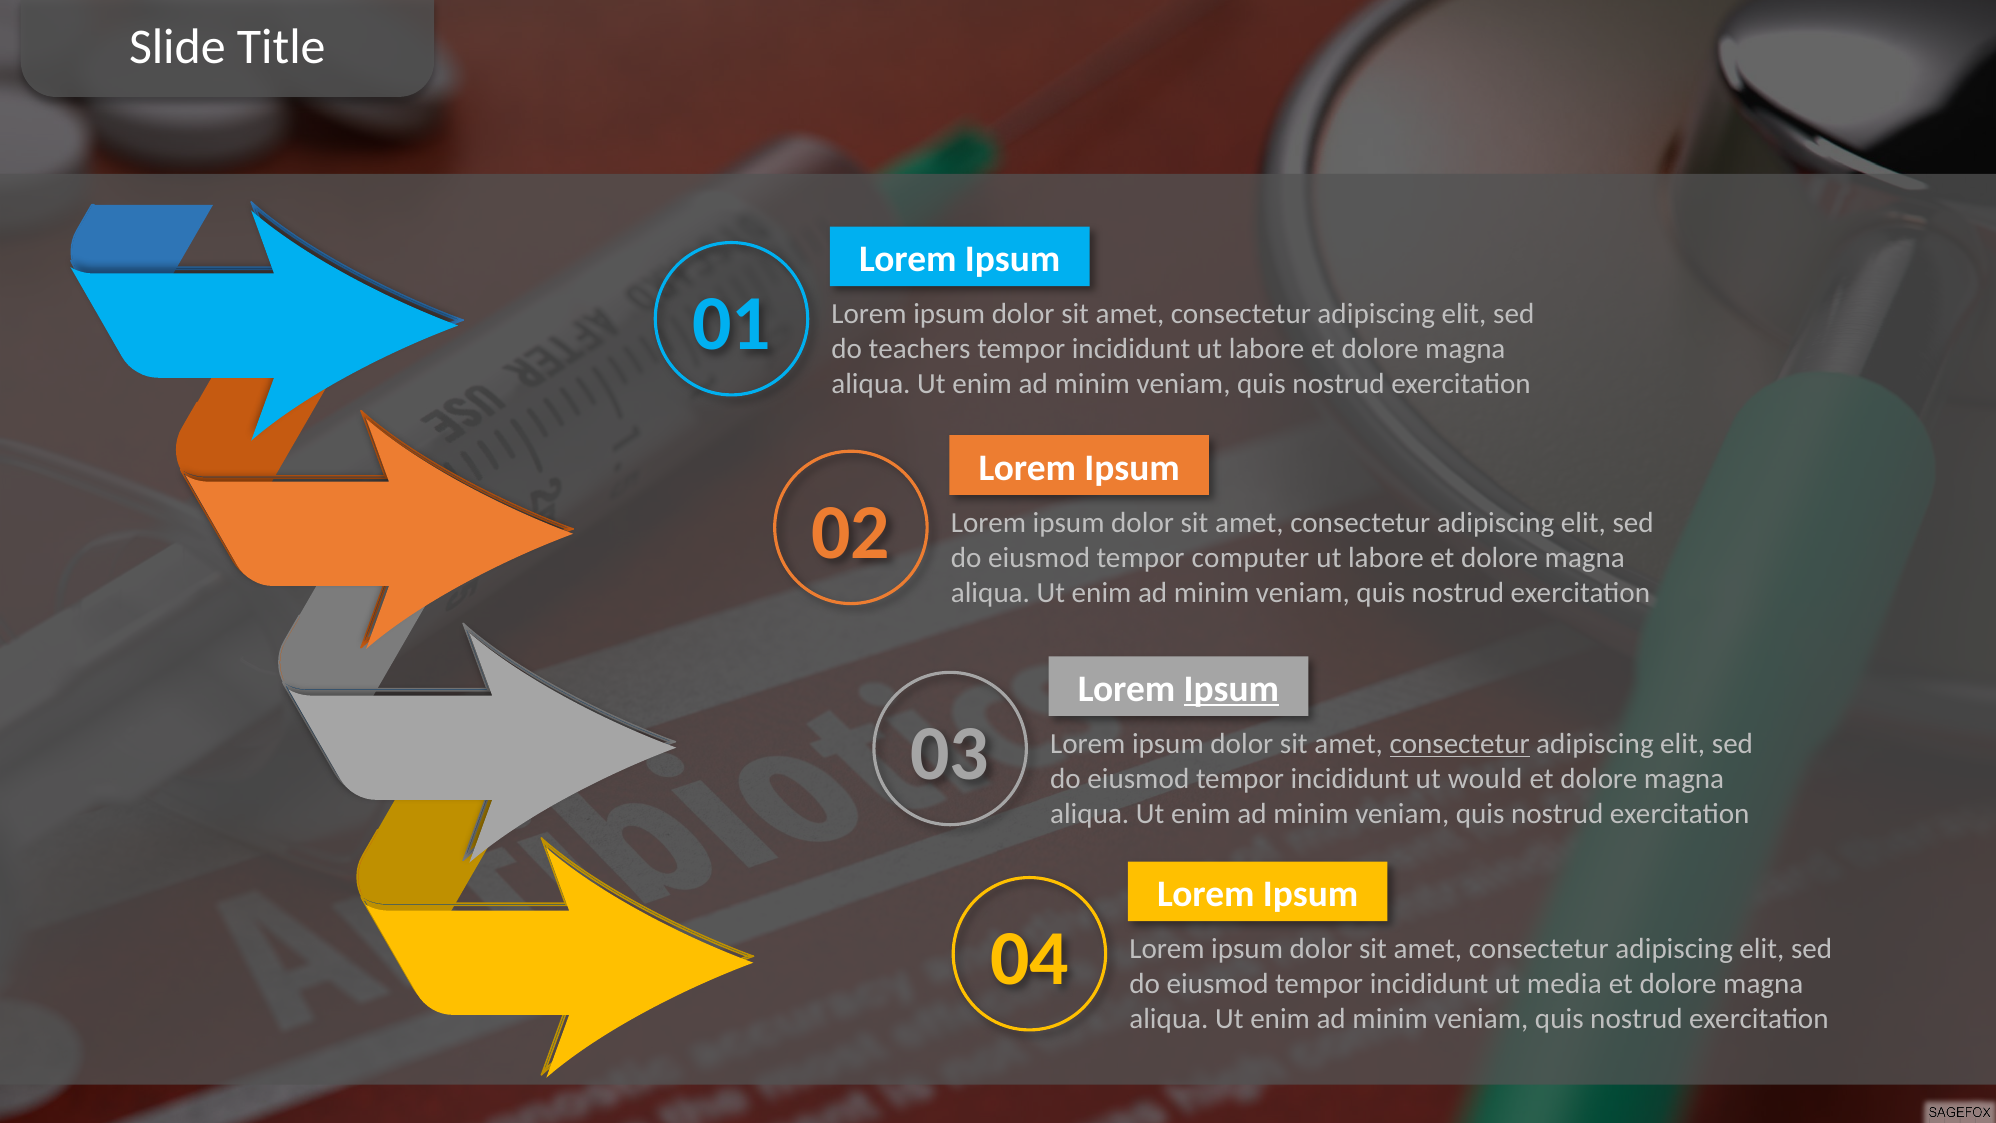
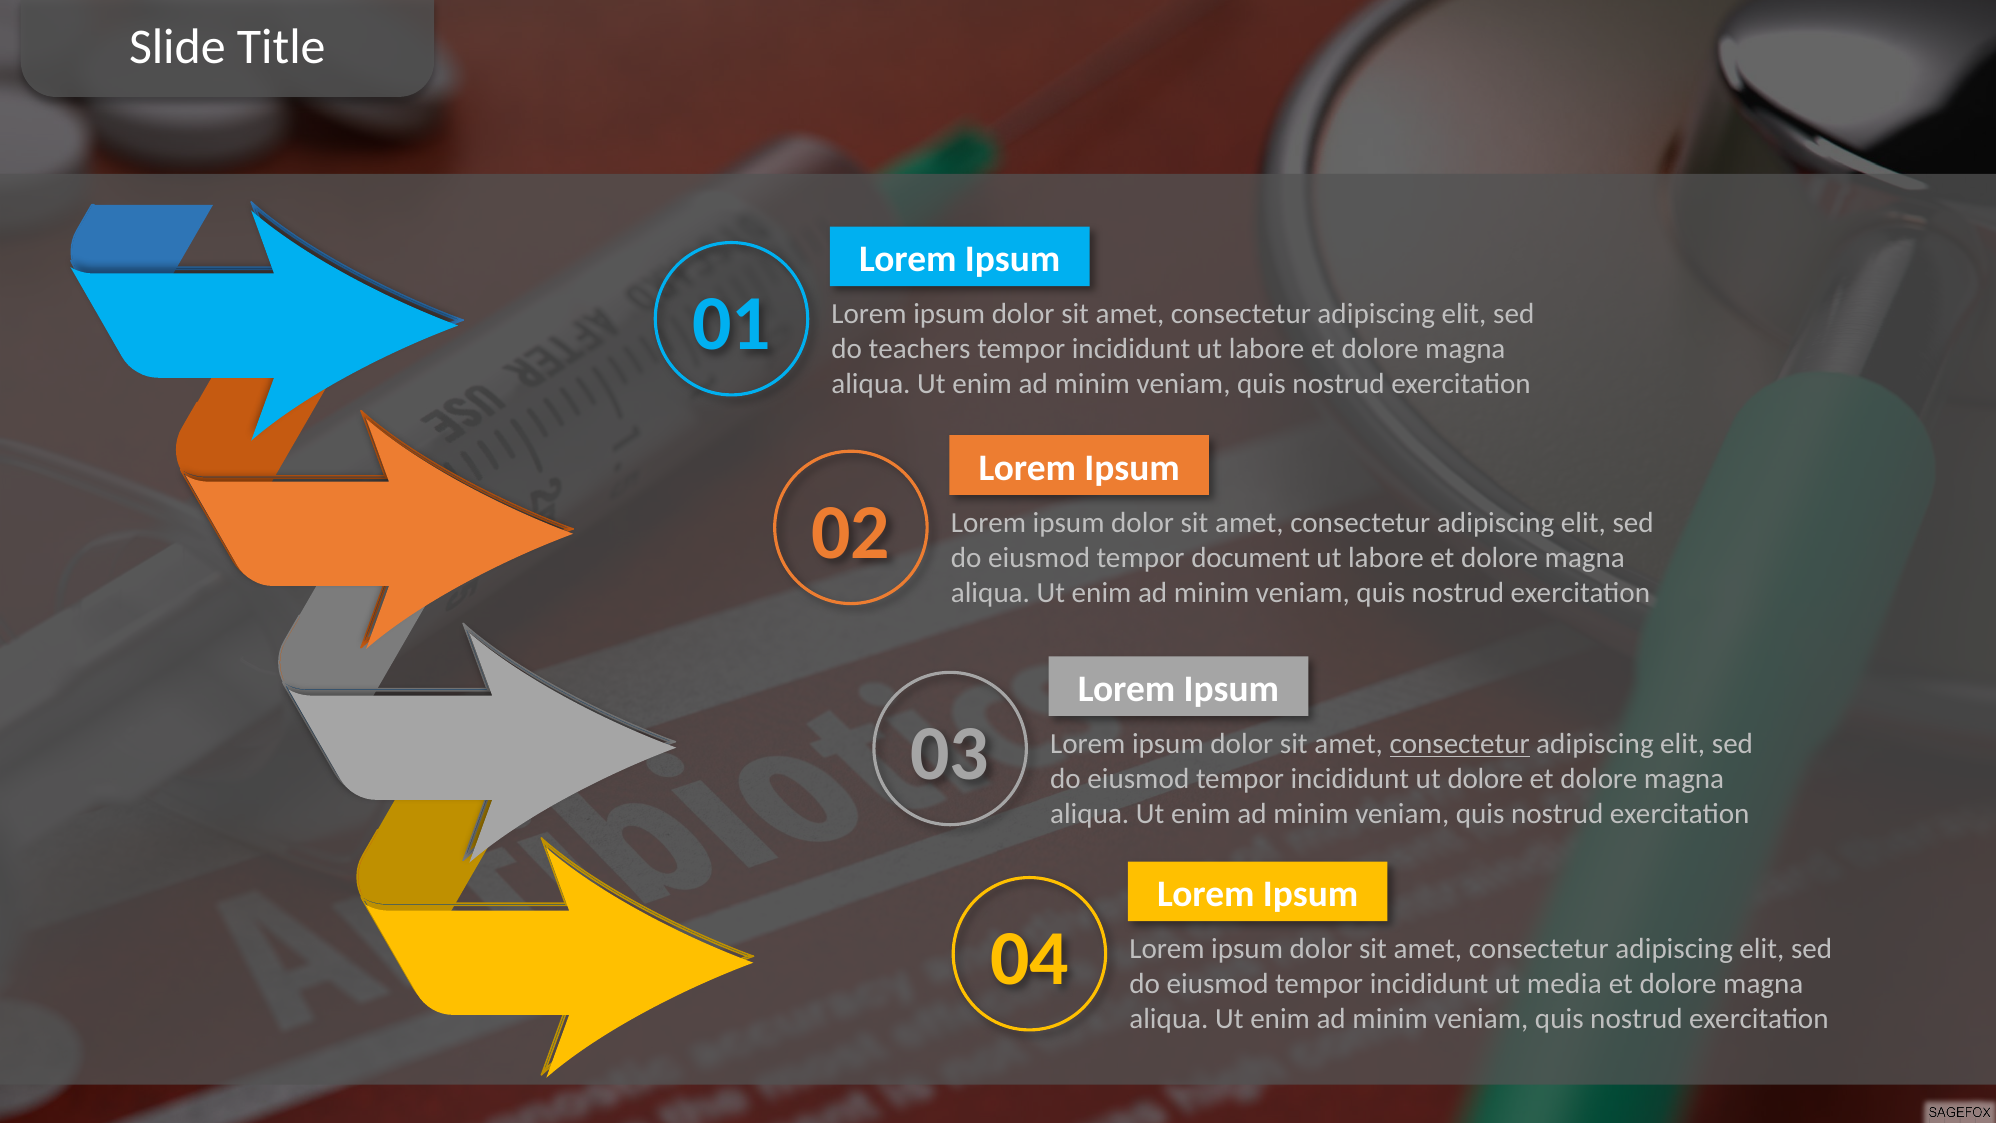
computer: computer -> document (1251, 558)
Ipsum underline: present -> none (1231, 689)
ut would: would -> dolore (1485, 779)
